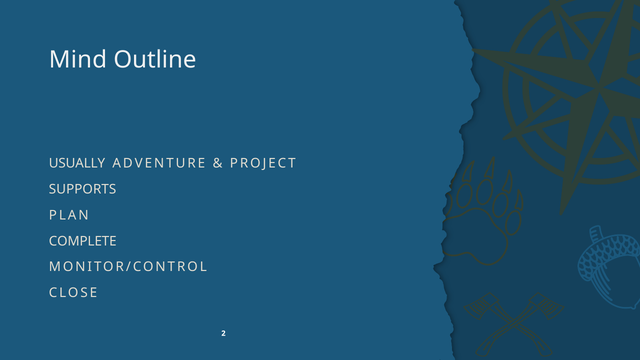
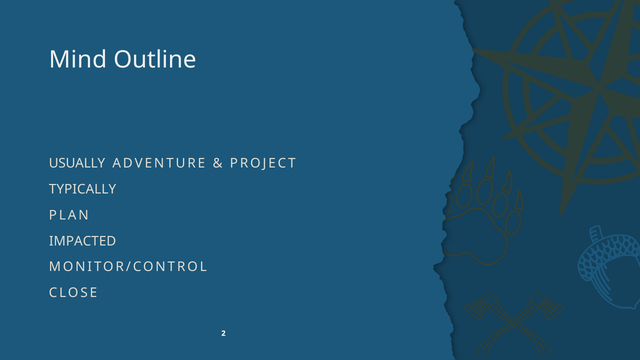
SUPPORTS: SUPPORTS -> TYPICALLY (83, 189)
COMPLETE: COMPLETE -> IMPACTED (83, 241)
